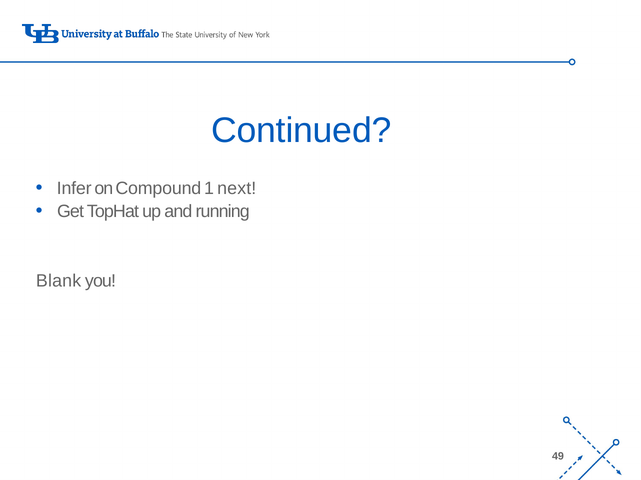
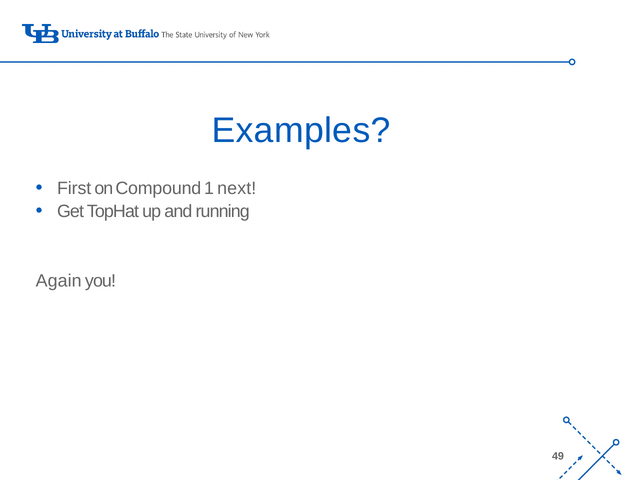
Continued: Continued -> Examples (301, 131)
Infer: Infer -> First (74, 189)
Blank: Blank -> Again (59, 281)
